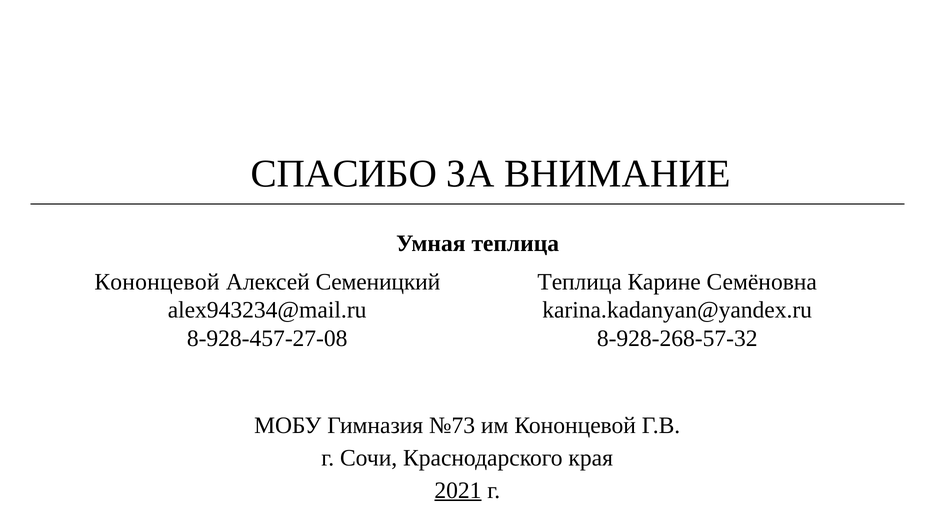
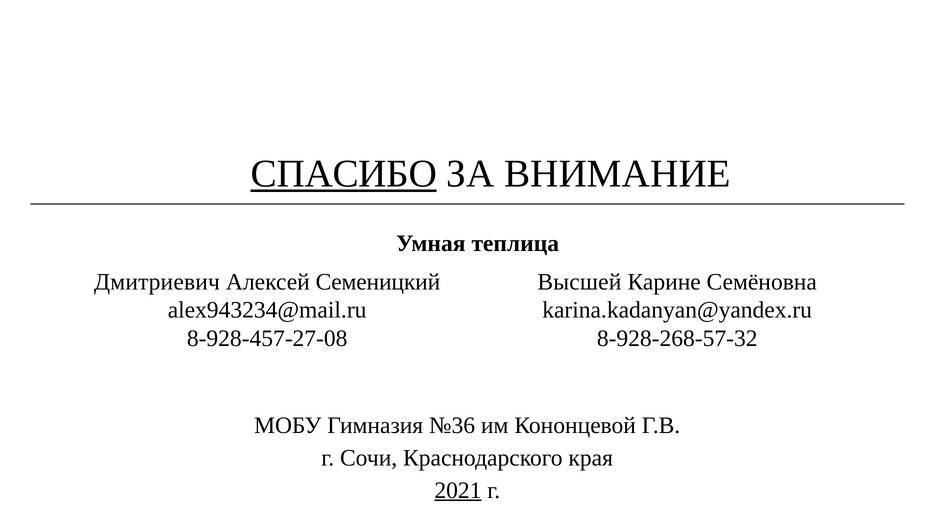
СПАСИБО underline: none -> present (344, 174)
Кононцевой: Кононцевой -> Дмитриевич (157, 282)
Теплица: Теплица -> Высшей (579, 282)
№73: №73 -> №36 (452, 425)
